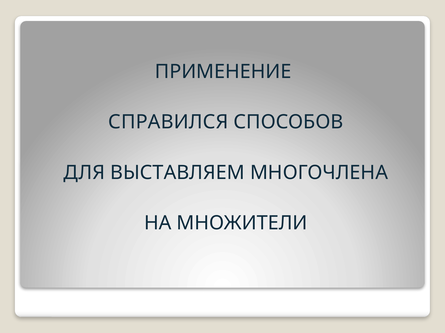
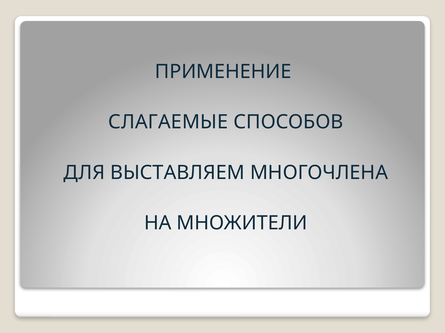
СПРАВИЛСЯ: СПРАВИЛСЯ -> СЛАГАЕМЫЕ (168, 122)
